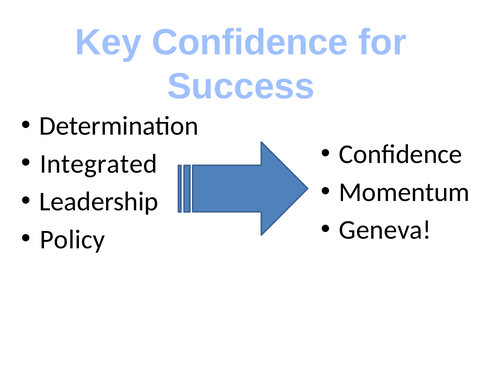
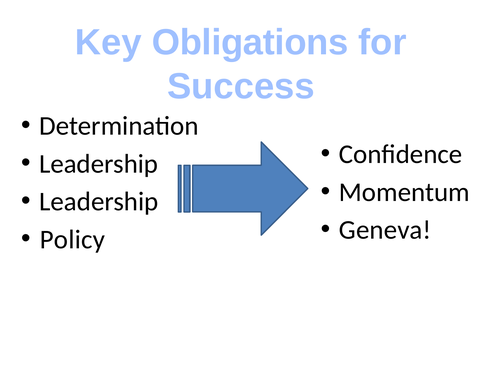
Key Confidence: Confidence -> Obligations (250, 43)
Integrated: Integrated -> Leadership (99, 164)
